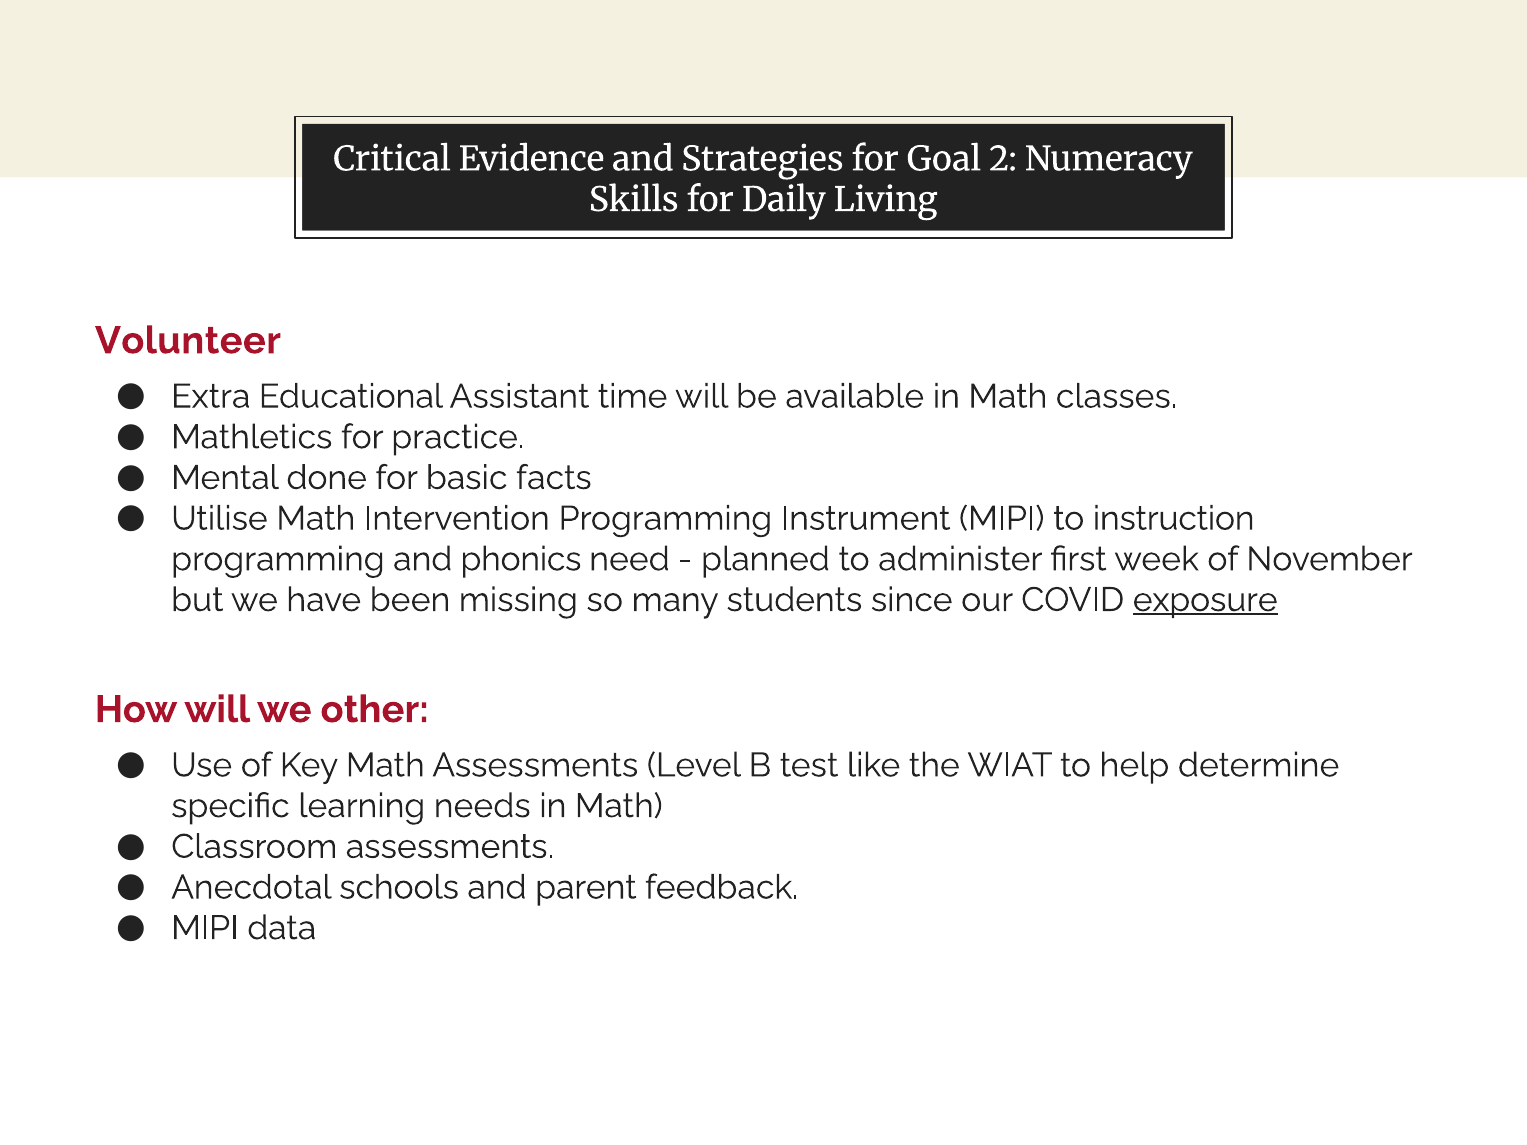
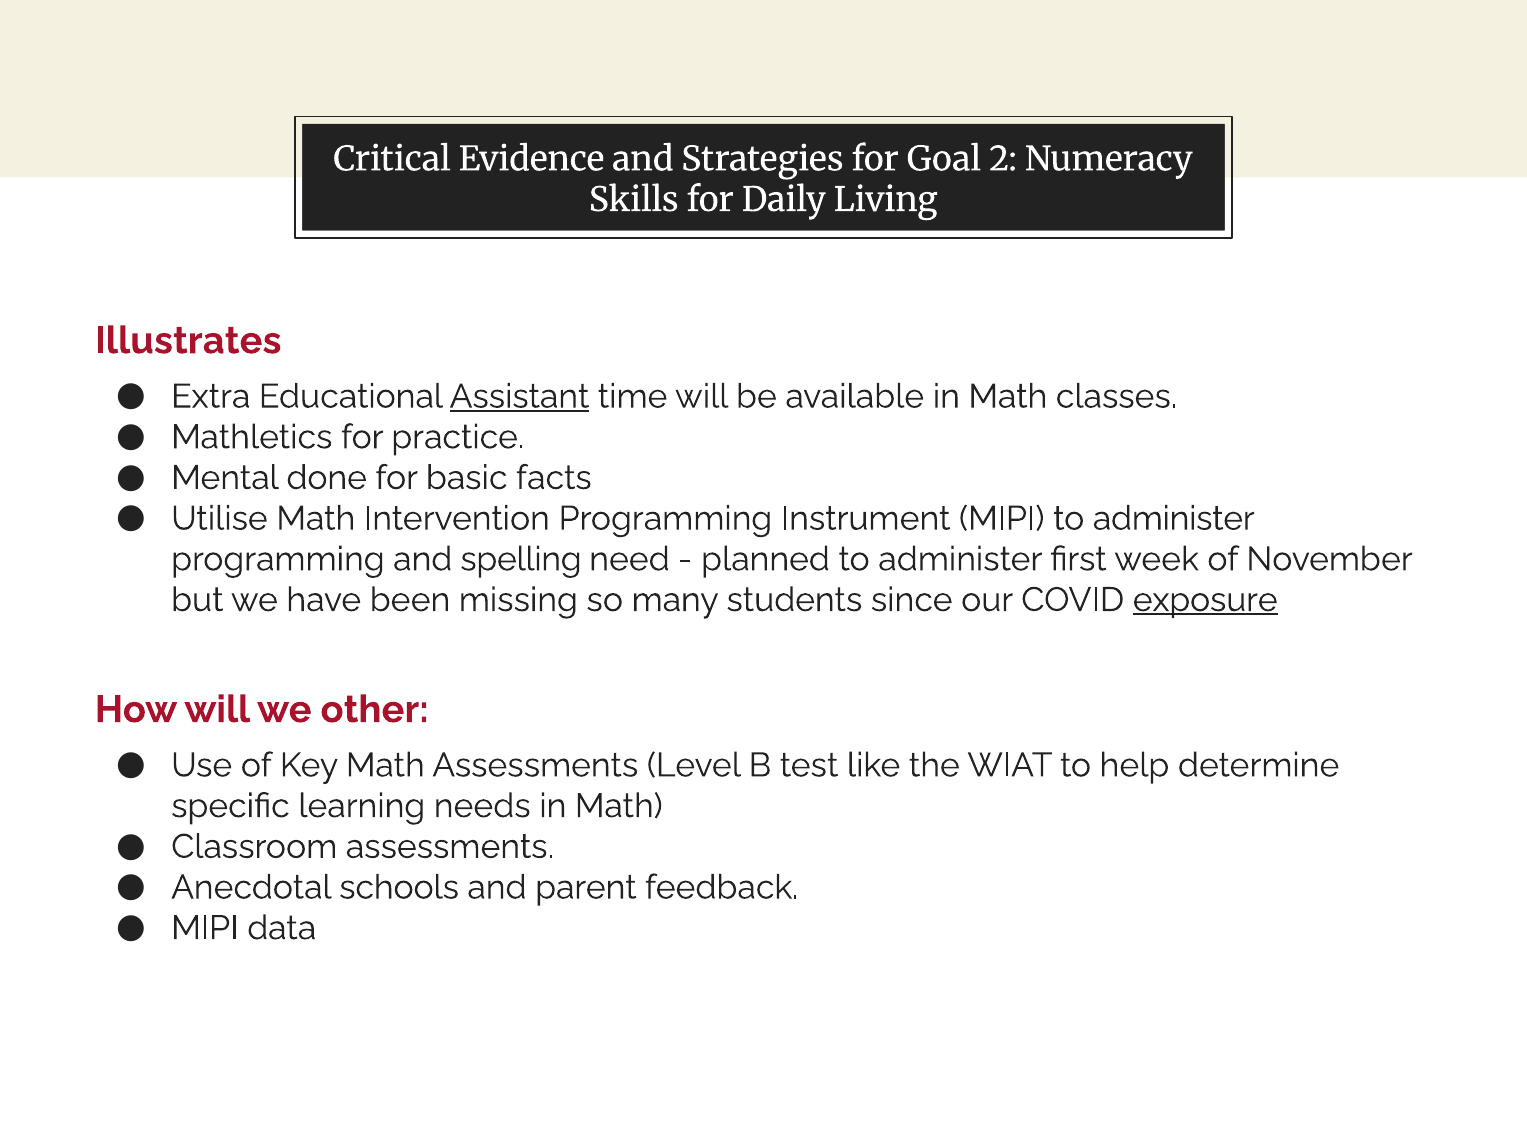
Volunteer: Volunteer -> Illustrates (188, 341)
Assistant underline: none -> present (519, 396)
MIPI to instruction: instruction -> administer (1174, 519)
phonics: phonics -> spelling (521, 559)
